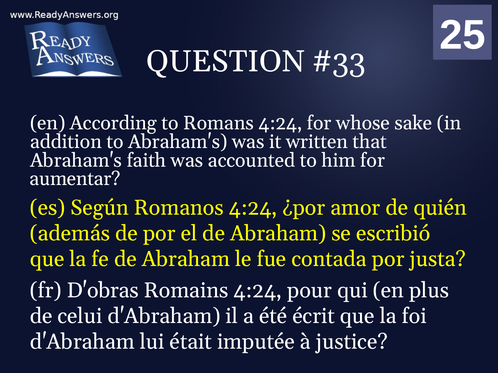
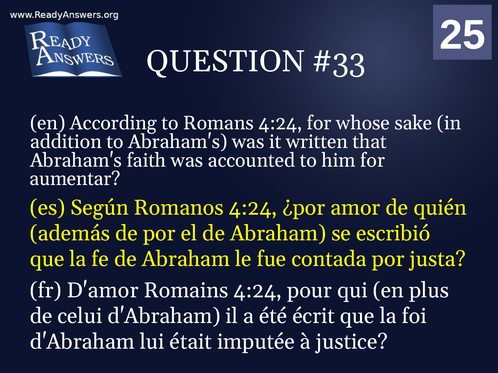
D'obras: D'obras -> D'amor (103, 291)
